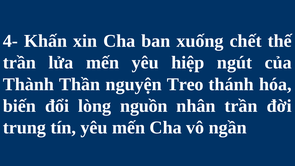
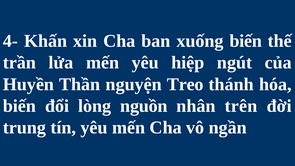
xuống chết: chết -> biến (246, 41)
Thành: Thành -> Huyền (28, 84)
nhân trần: trần -> trên (241, 106)
